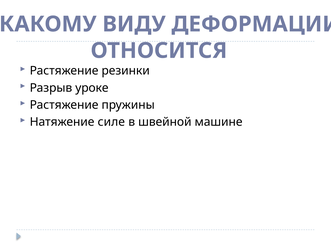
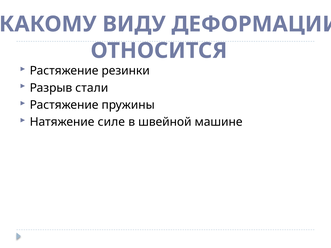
уроке: уроке -> стали (92, 88)
